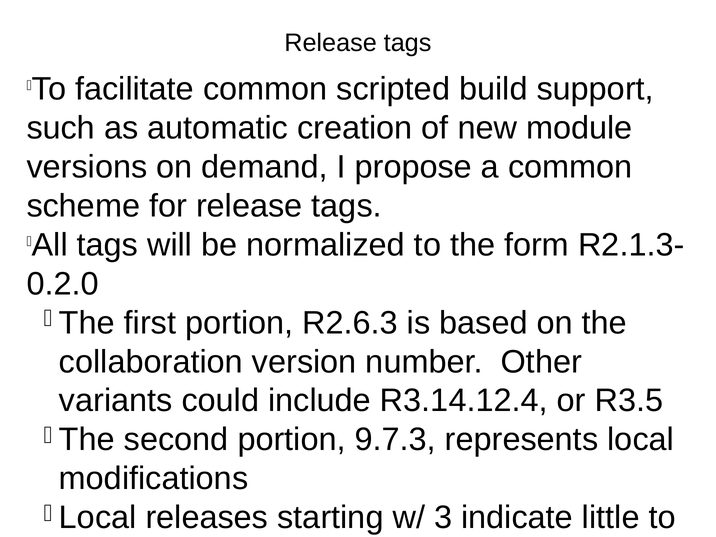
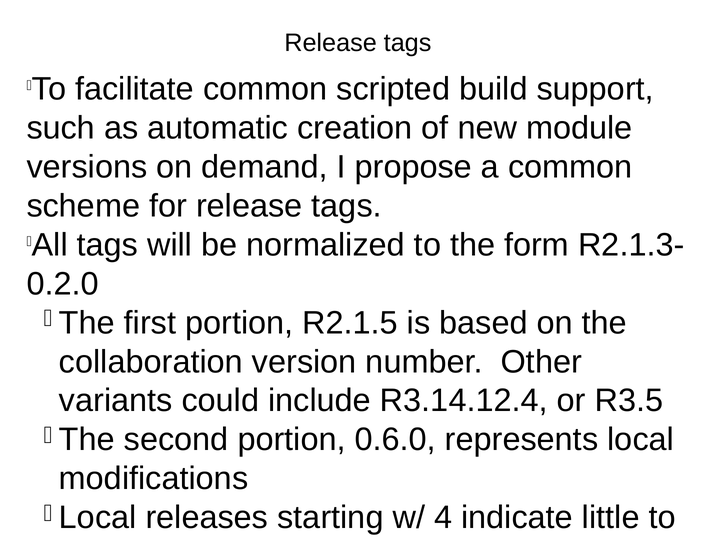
R2.6.3: R2.6.3 -> R2.1.5 (350, 323)
9.7.3: 9.7.3 -> 0.6.0 (395, 440)
3: 3 -> 4 (443, 518)
